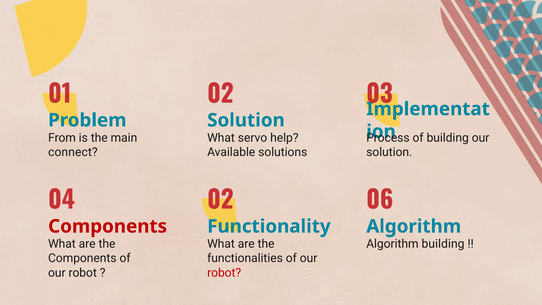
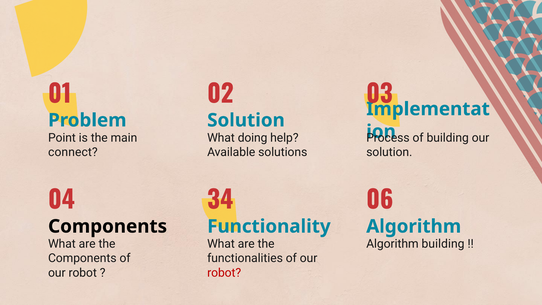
From: From -> Point (62, 138)
servo: servo -> doing (253, 138)
04 02: 02 -> 34 (220, 200)
Components colour: red -> black (108, 226)
